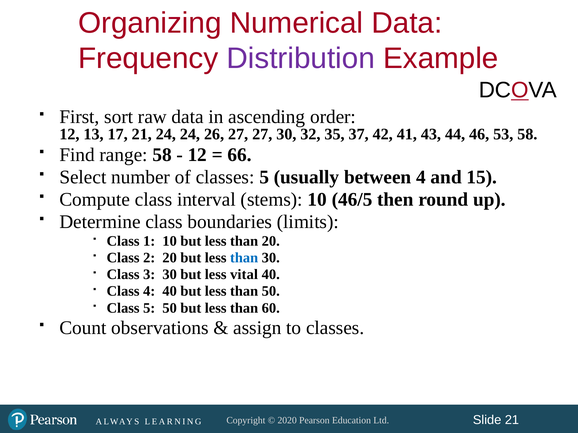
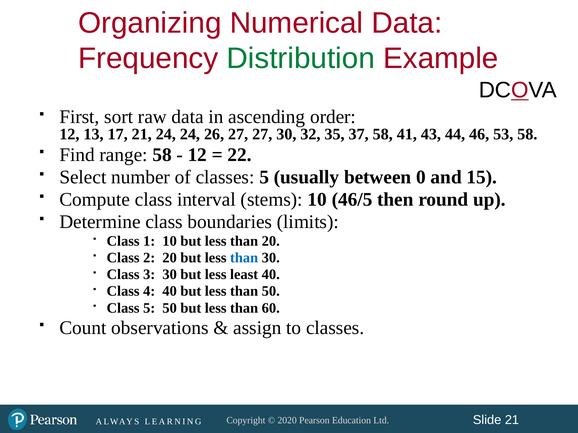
Distribution colour: purple -> green (301, 59)
37 42: 42 -> 58 (383, 134)
66: 66 -> 22 (240, 155)
between 4: 4 -> 0 (421, 177)
vital: vital -> least (244, 275)
